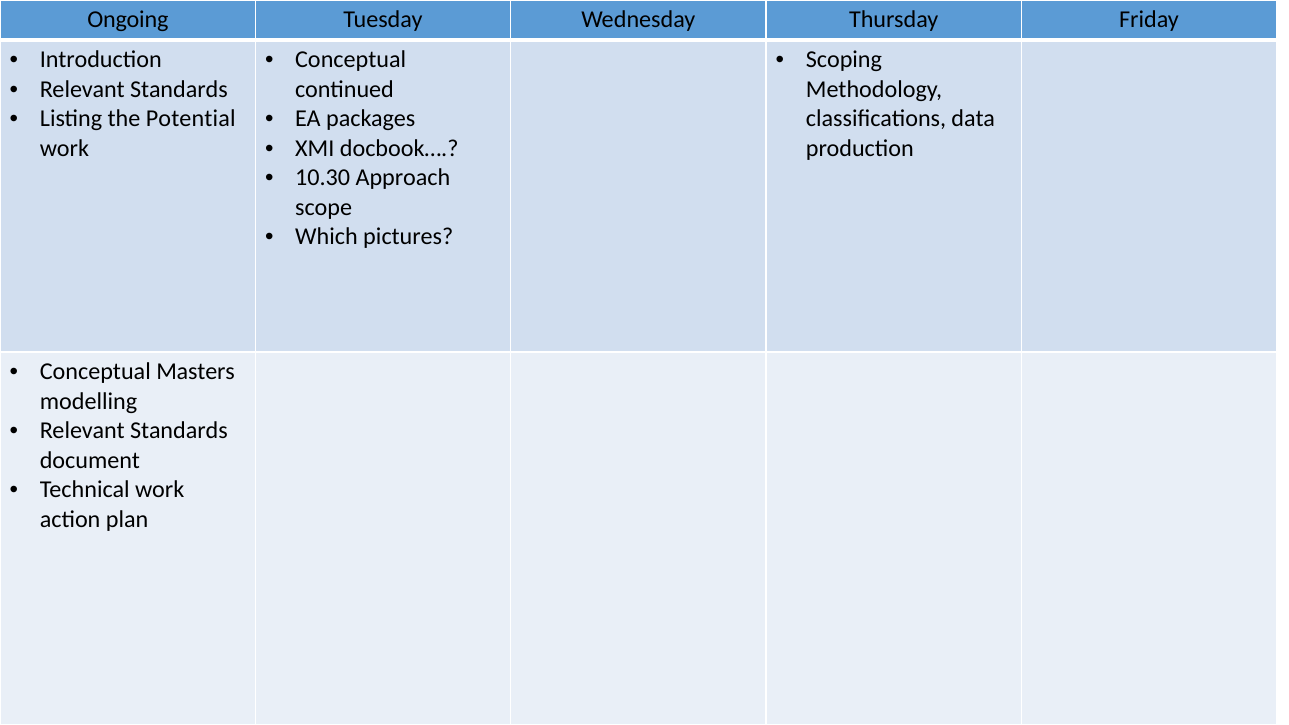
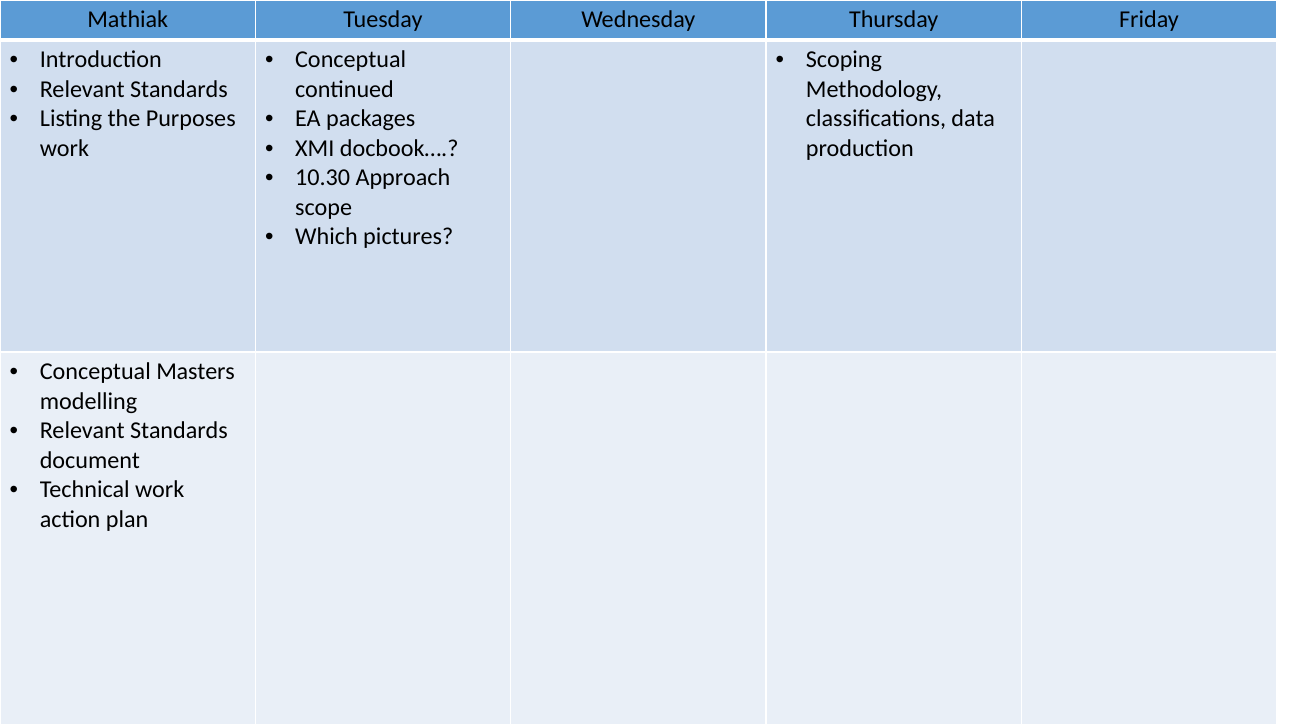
Ongoing: Ongoing -> Mathiak (128, 20)
Potential: Potential -> Purposes (191, 119)
